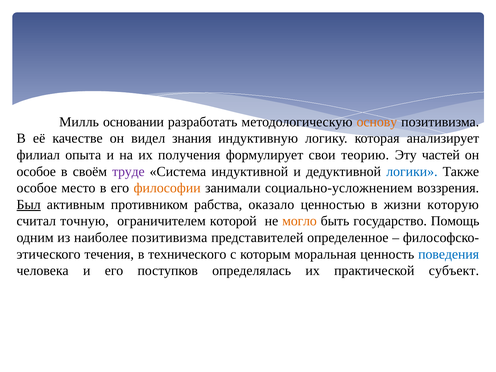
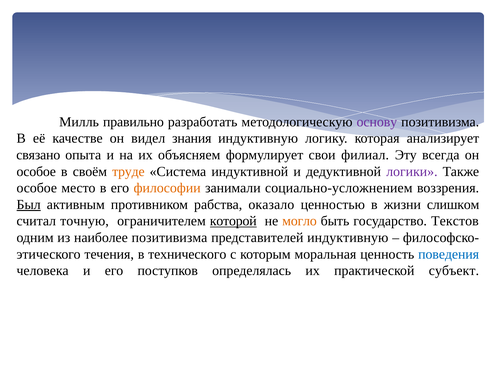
основании: основании -> правильно (133, 122)
основу colour: orange -> purple (377, 122)
филиал: филиал -> связано (38, 155)
получения: получения -> объясняем (189, 155)
теорию: теорию -> филиал (365, 155)
частей: частей -> всегда (441, 155)
труде colour: purple -> orange (128, 171)
логики colour: blue -> purple (412, 171)
которую: которую -> слишком (453, 205)
которой underline: none -> present (233, 221)
Помощь: Помощь -> Текстов (455, 221)
представителей определенное: определенное -> индуктивную (348, 238)
